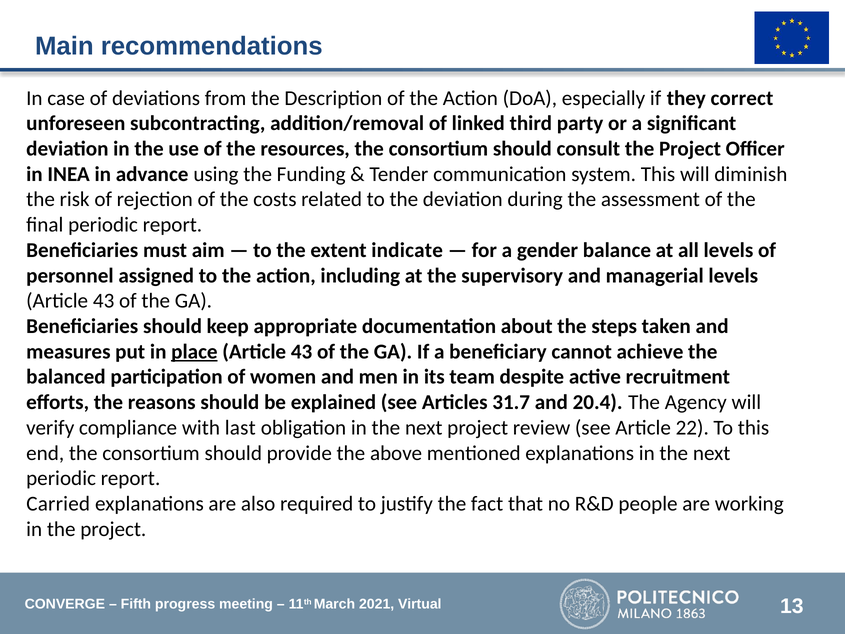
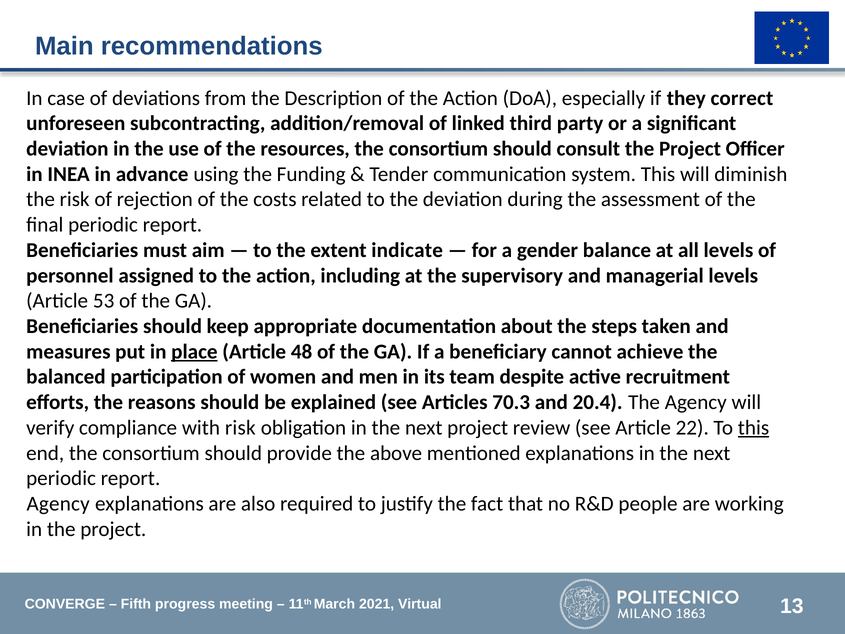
43: 43 -> 53 (104, 301)
43: 43 -> 48 (302, 352)
31.7: 31.7 -> 70.3 (511, 402)
with last: last -> risk (240, 428)
this underline: none -> present (753, 428)
Carried: Carried -> Agency (58, 504)
